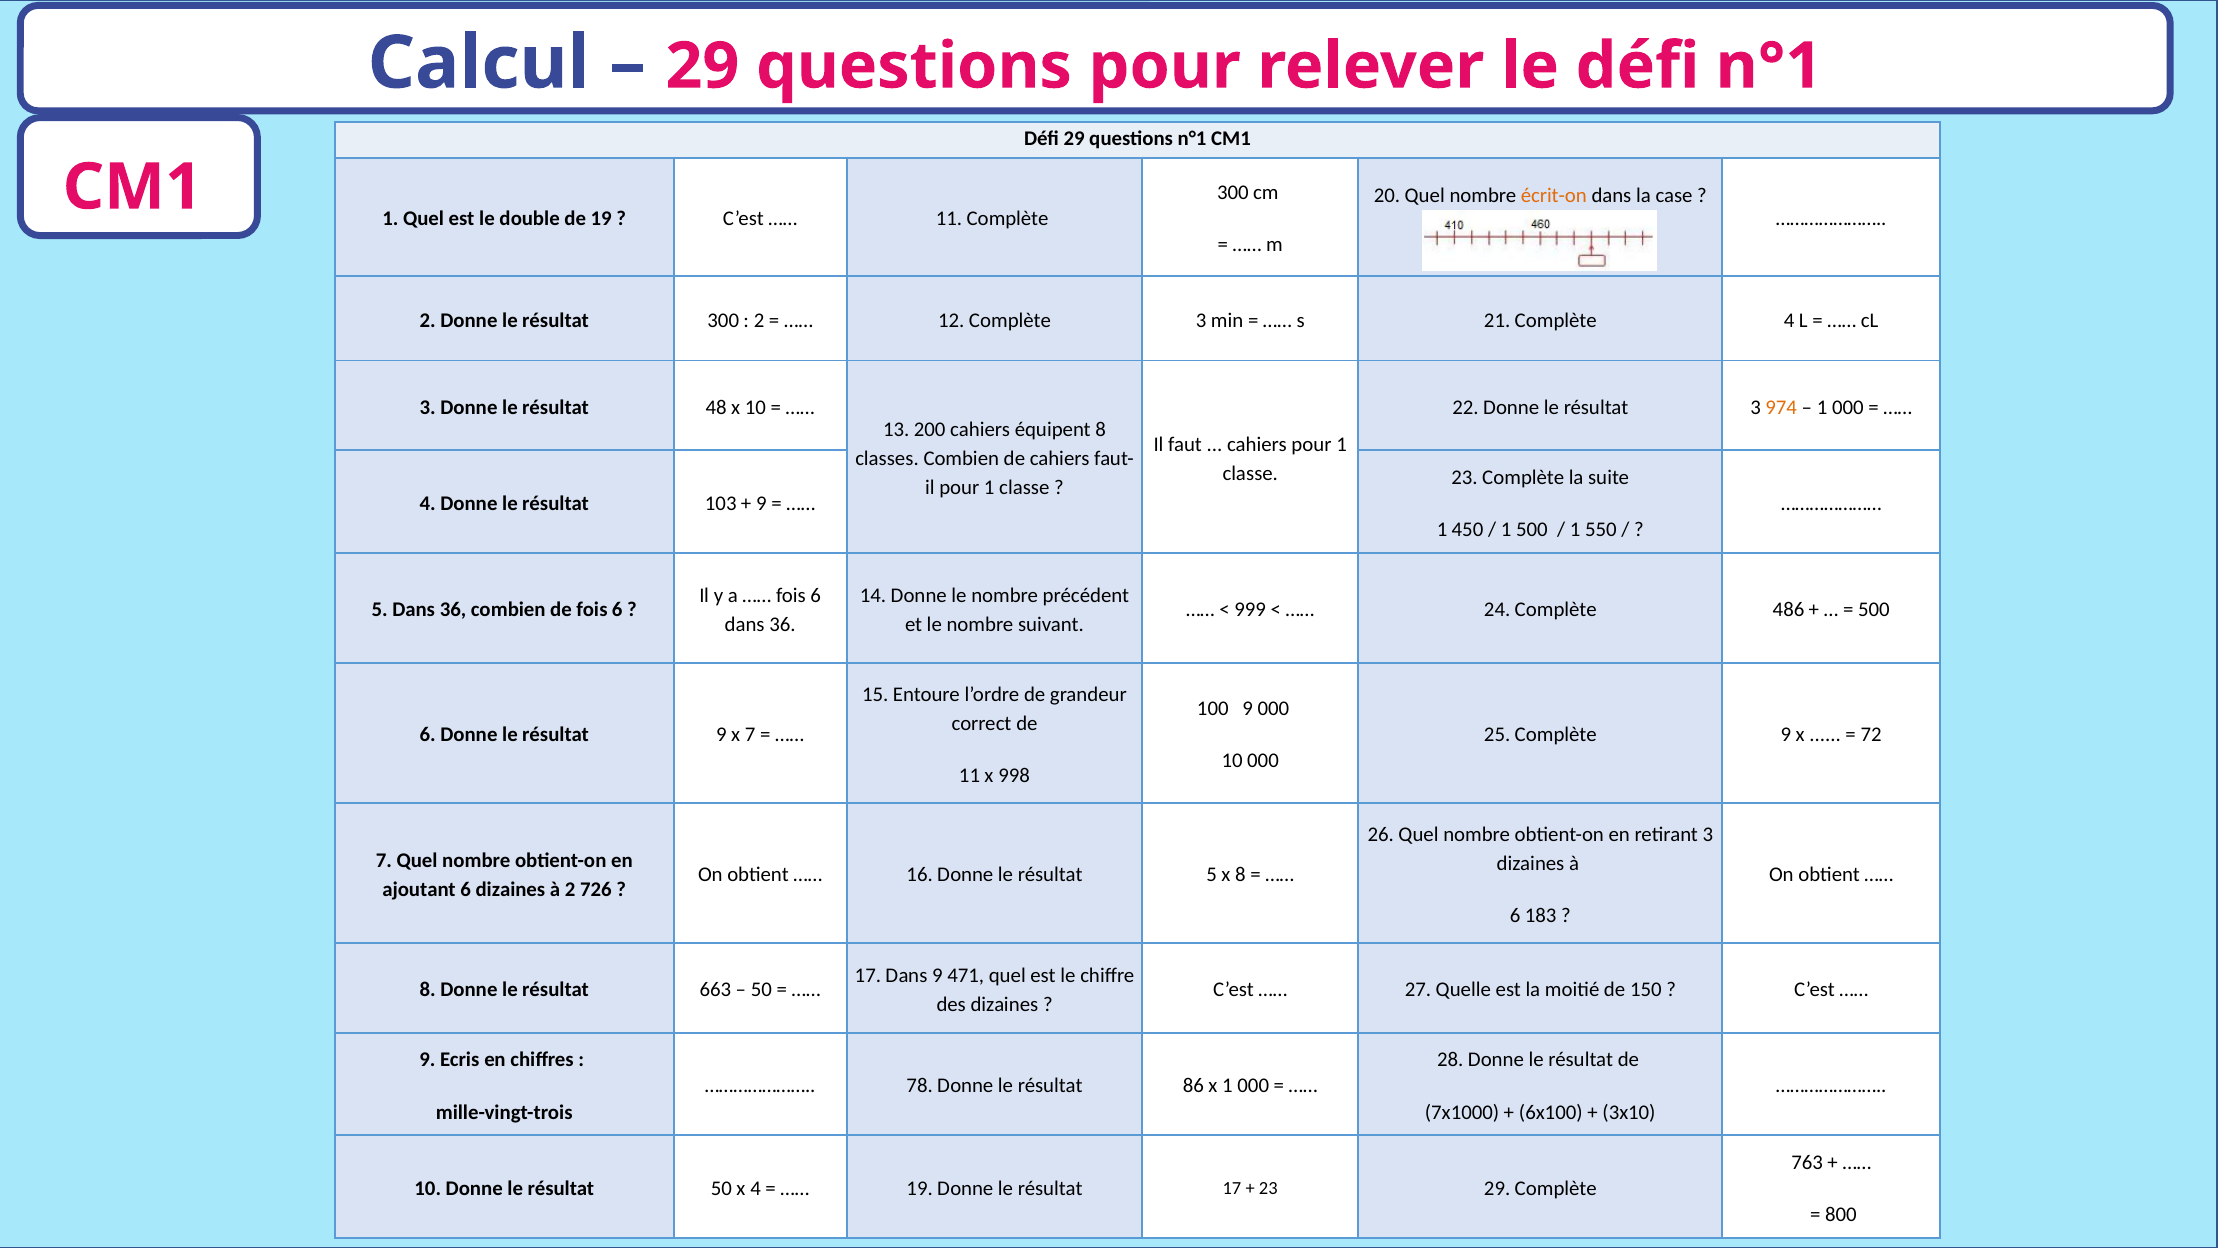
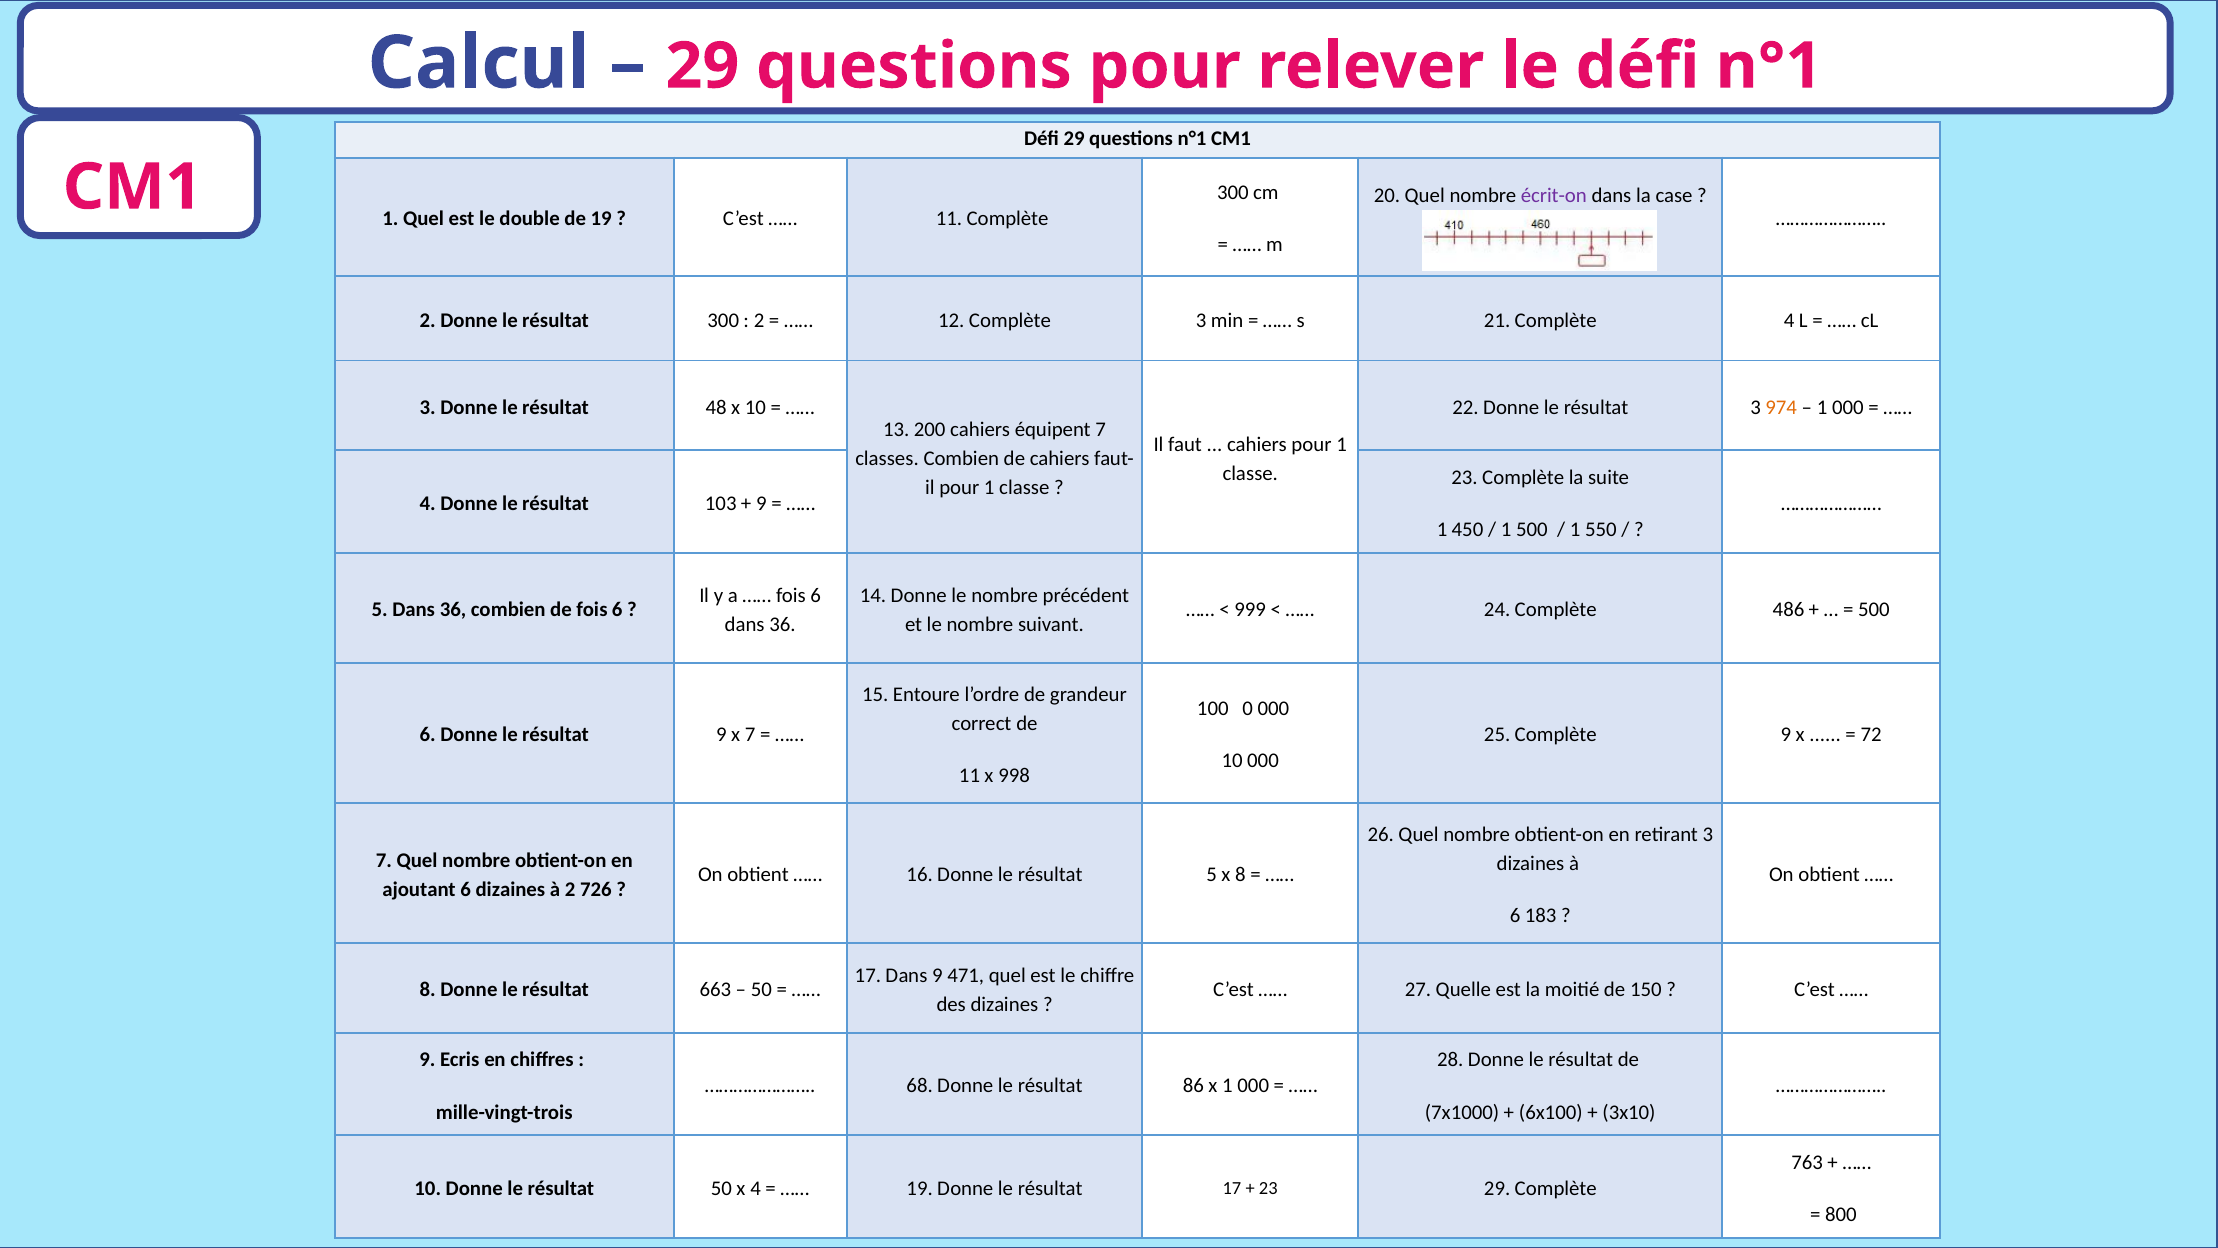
écrit-on colour: orange -> purple (1554, 196)
équipent 8: 8 -> 7 (1101, 429)
100 9: 9 -> 0 (1248, 709)
78: 78 -> 68 (920, 1086)
